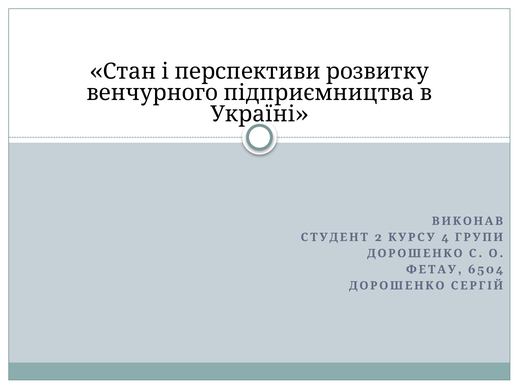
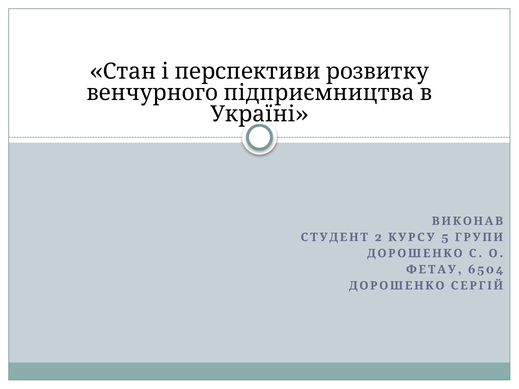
4: 4 -> 5 (445, 237)
